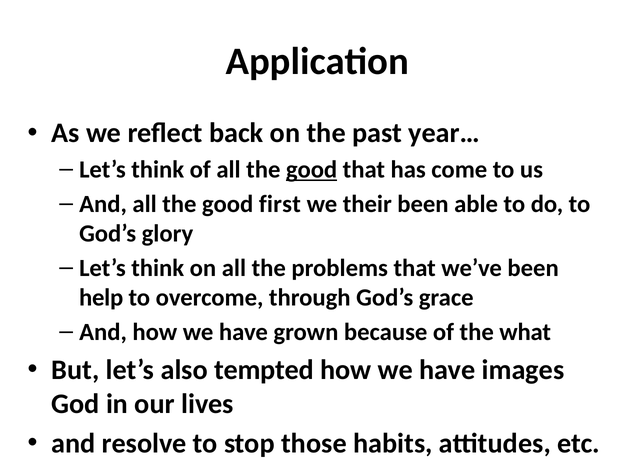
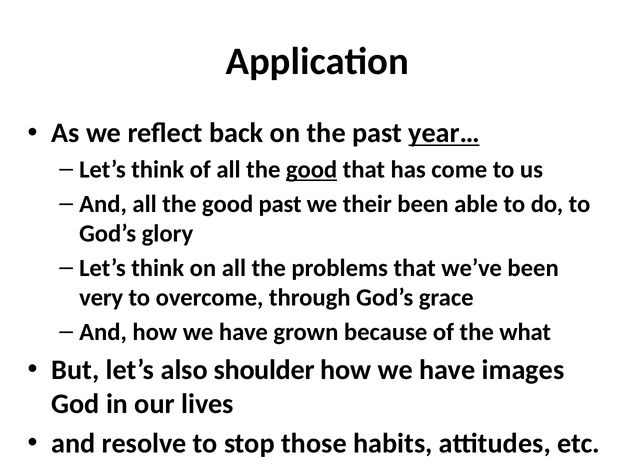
year… underline: none -> present (444, 133)
good first: first -> past (280, 204)
help: help -> very (101, 298)
tempted: tempted -> shoulder (264, 370)
